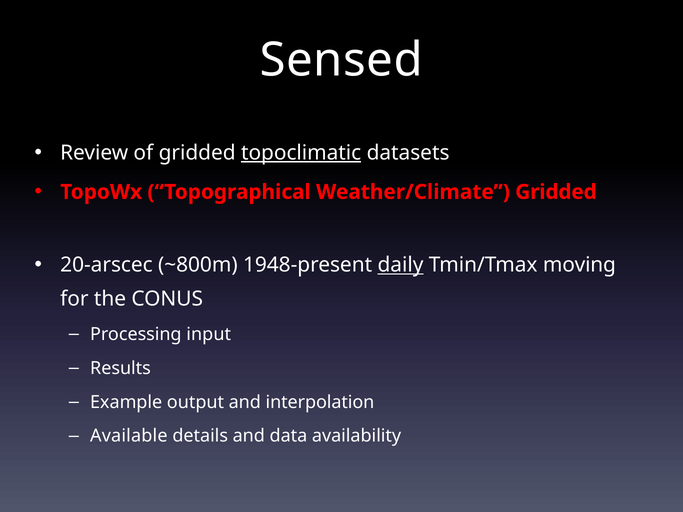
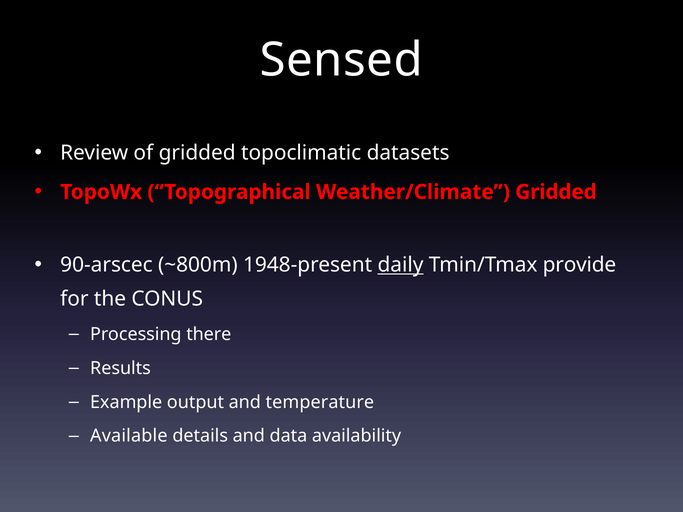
topoclimatic underline: present -> none (301, 153)
20-arscec: 20-arscec -> 90-arscec (106, 265)
moving: moving -> provide (579, 265)
input: input -> there (209, 334)
interpolation: interpolation -> temperature (320, 402)
